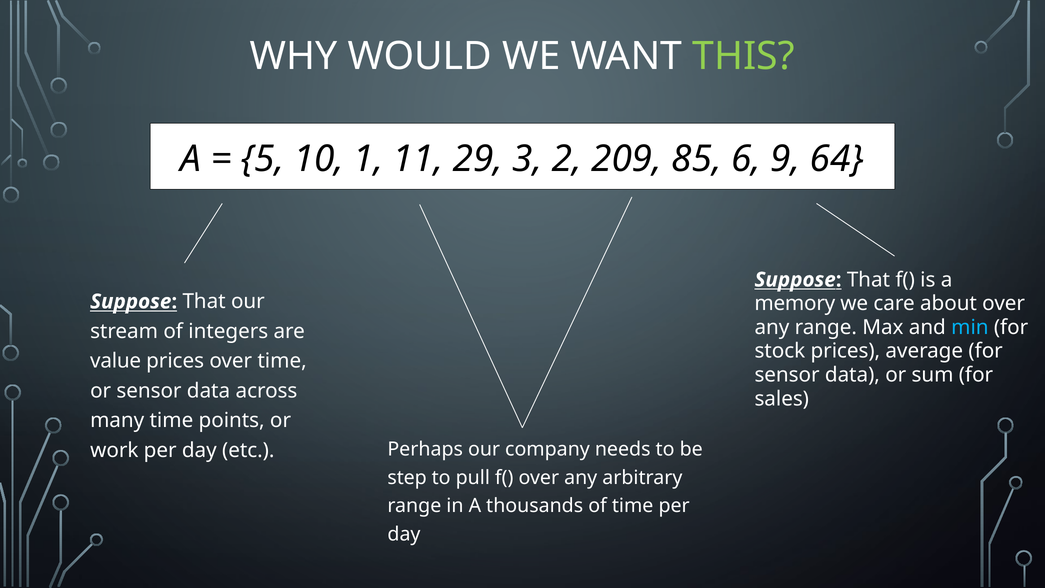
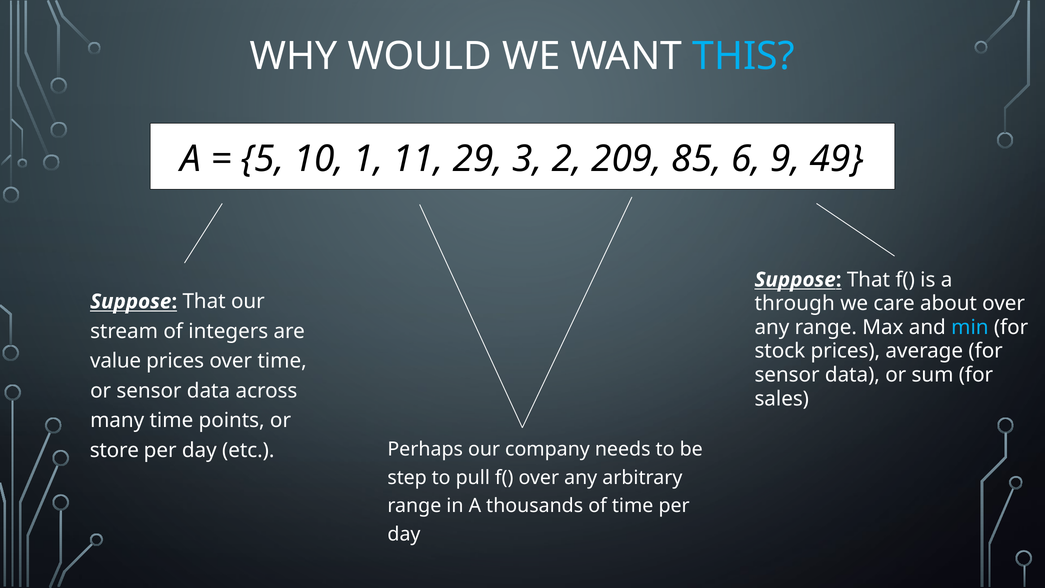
THIS colour: light green -> light blue (744, 56)
64: 64 -> 49 (837, 159)
memory: memory -> through (795, 303)
work: work -> store (114, 450)
